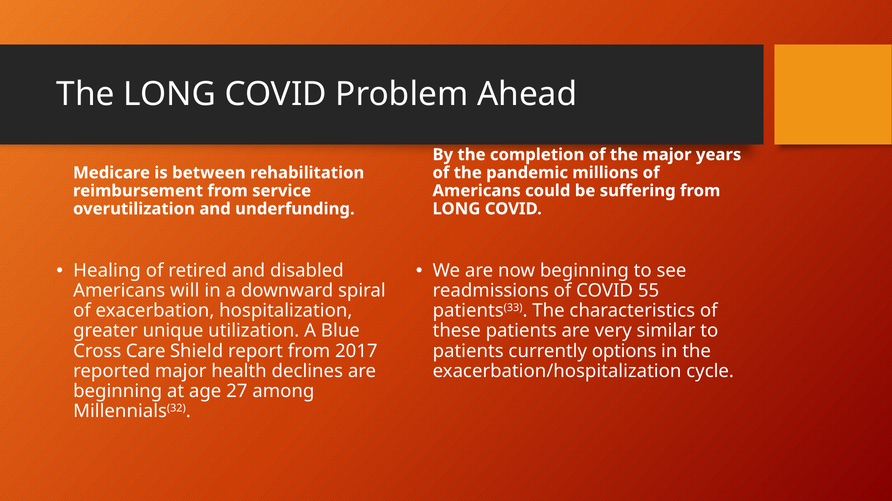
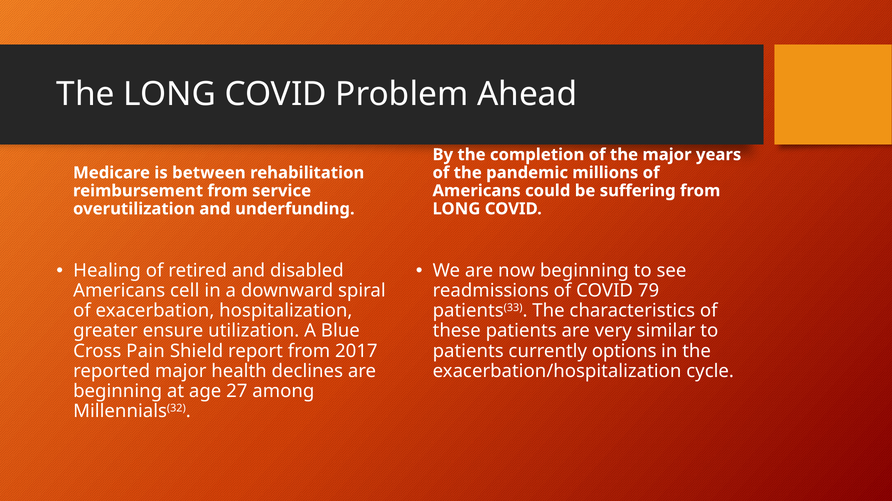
will: will -> cell (185, 291)
55: 55 -> 79 (649, 291)
unique: unique -> ensure (173, 331)
Care: Care -> Pain (145, 351)
